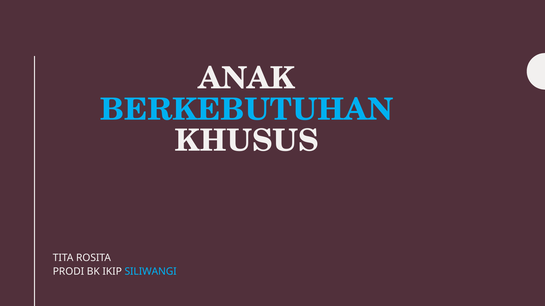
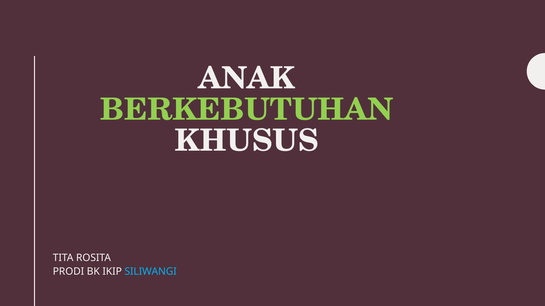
BERKEBUTUHAN colour: light blue -> light green (247, 110)
